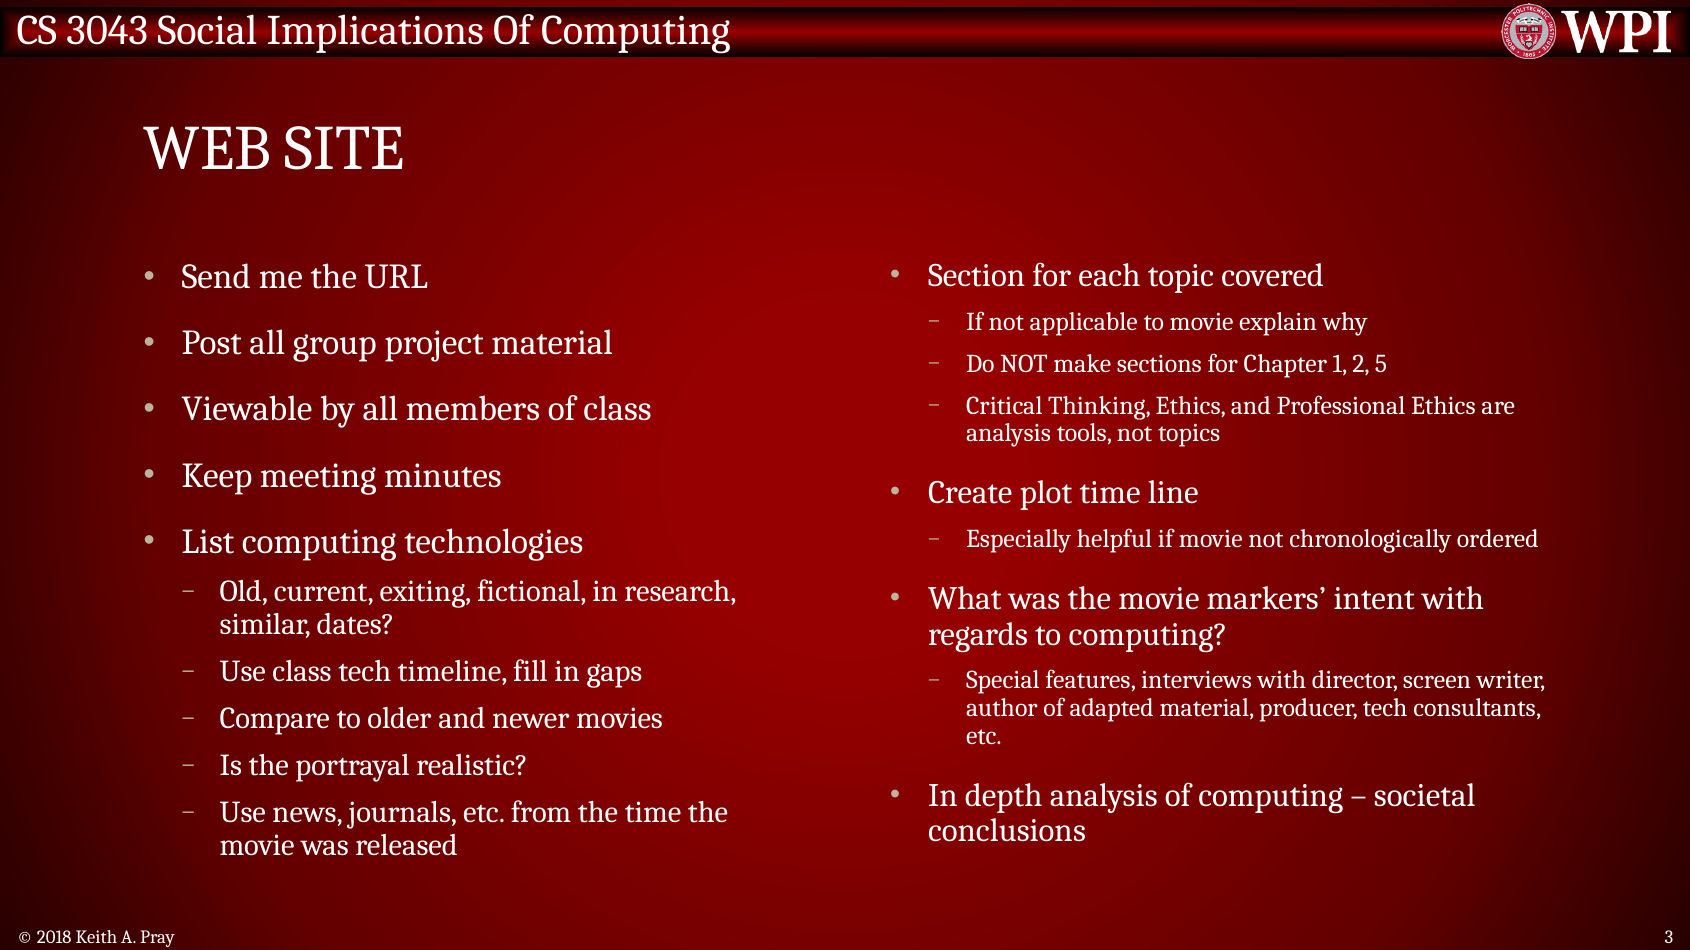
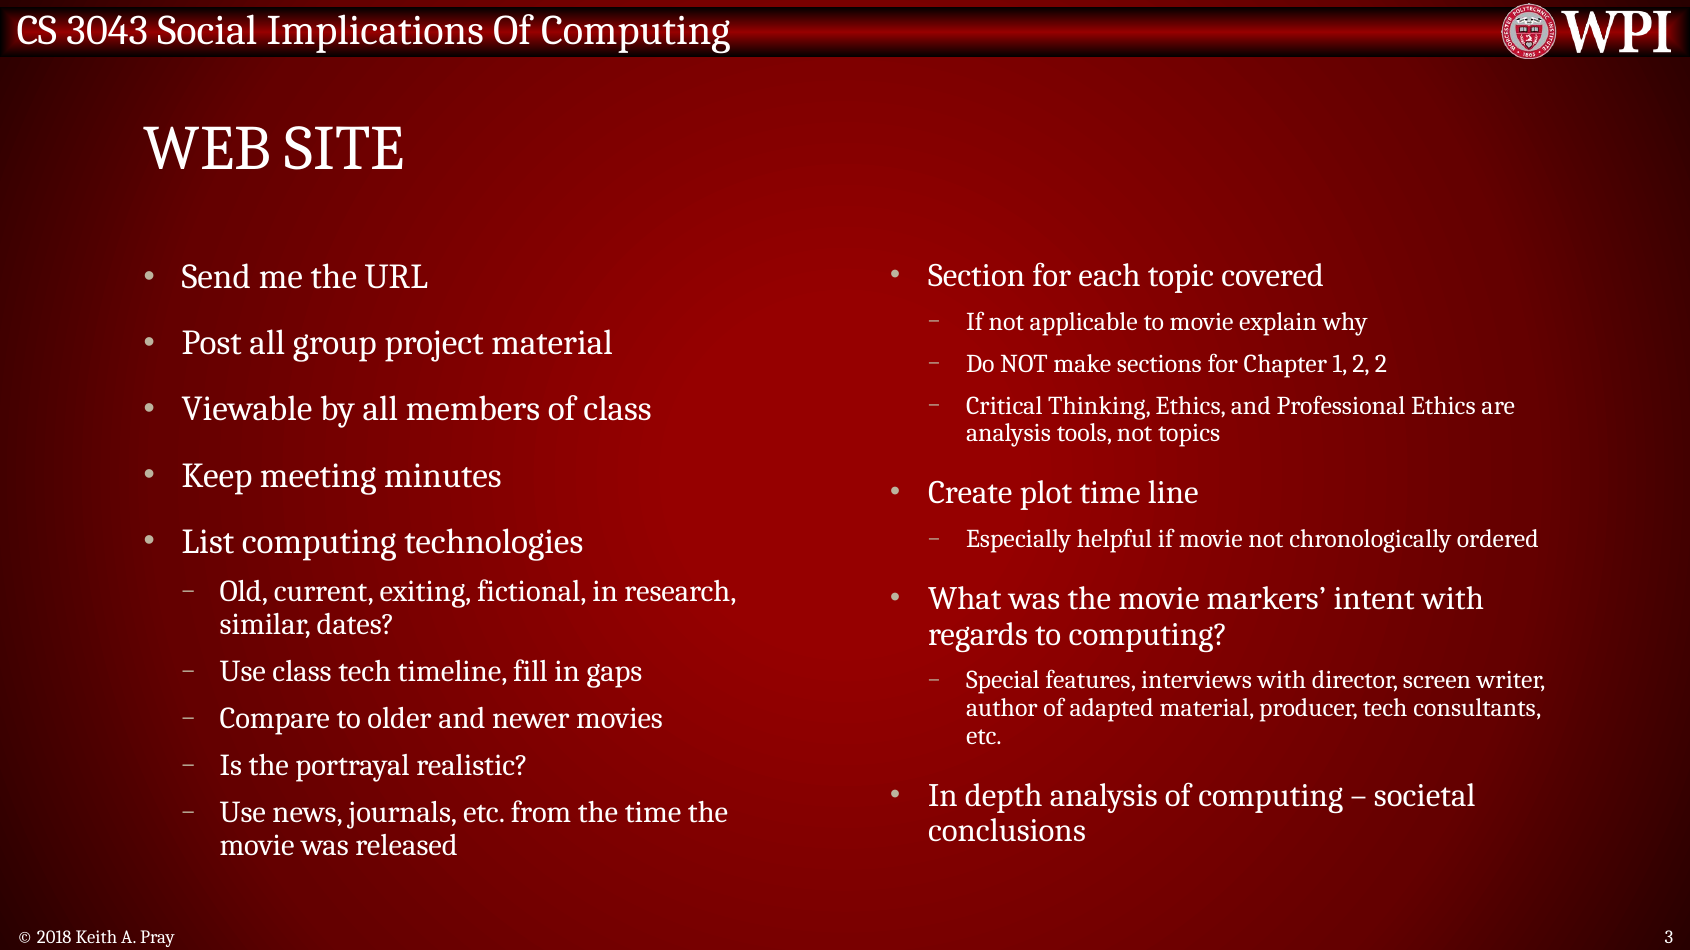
2 5: 5 -> 2 (1381, 364)
